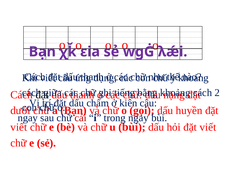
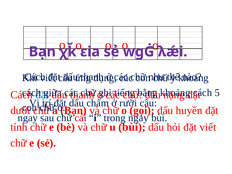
2: 2 -> 5 (217, 93)
đặt colour: black -> blue (42, 95)
kiên: kiên -> rưỡi (128, 103)
viết: viết -> tính (19, 127)
